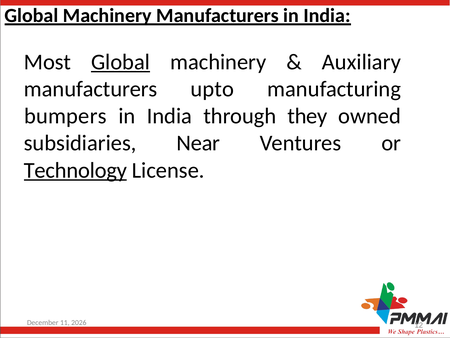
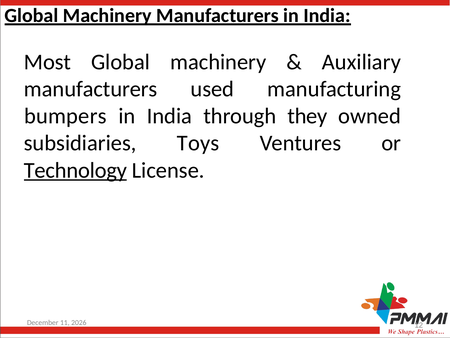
Global underline: present -> none (121, 62)
upto: upto -> used (212, 89)
Near: Near -> Toys (198, 143)
